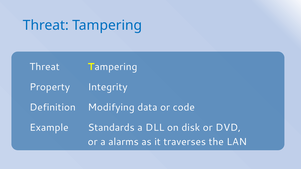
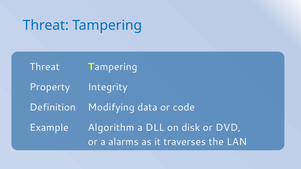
Standards: Standards -> Algorithm (111, 128)
